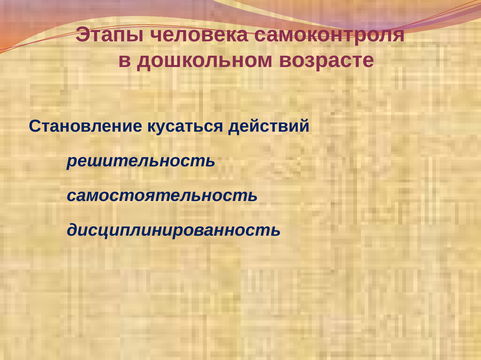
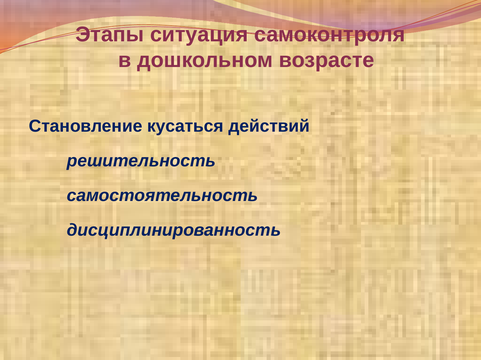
человека: человека -> ситуация (199, 34)
